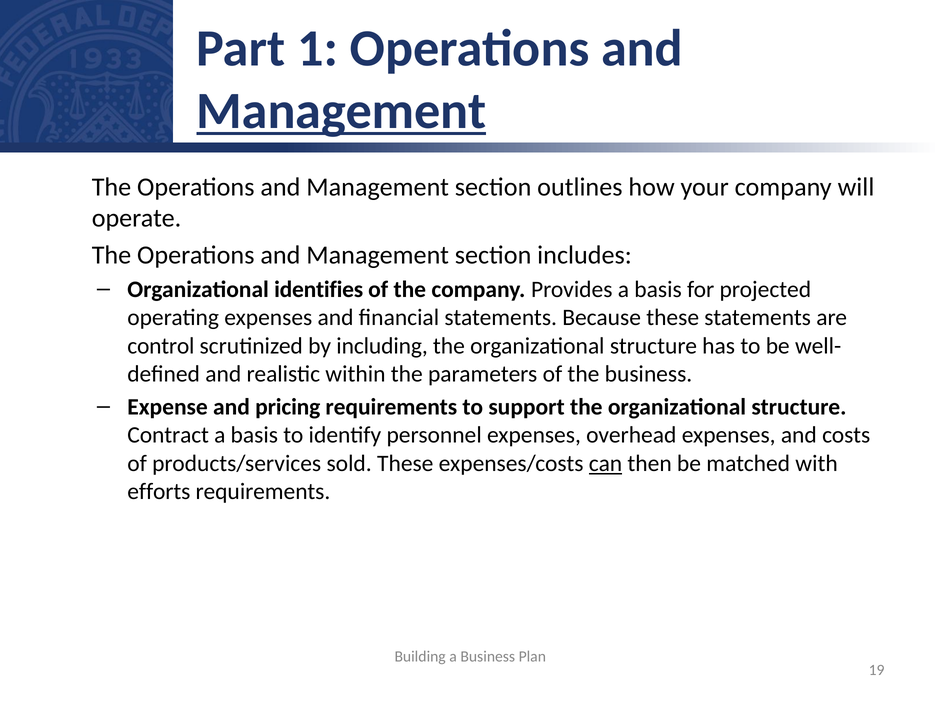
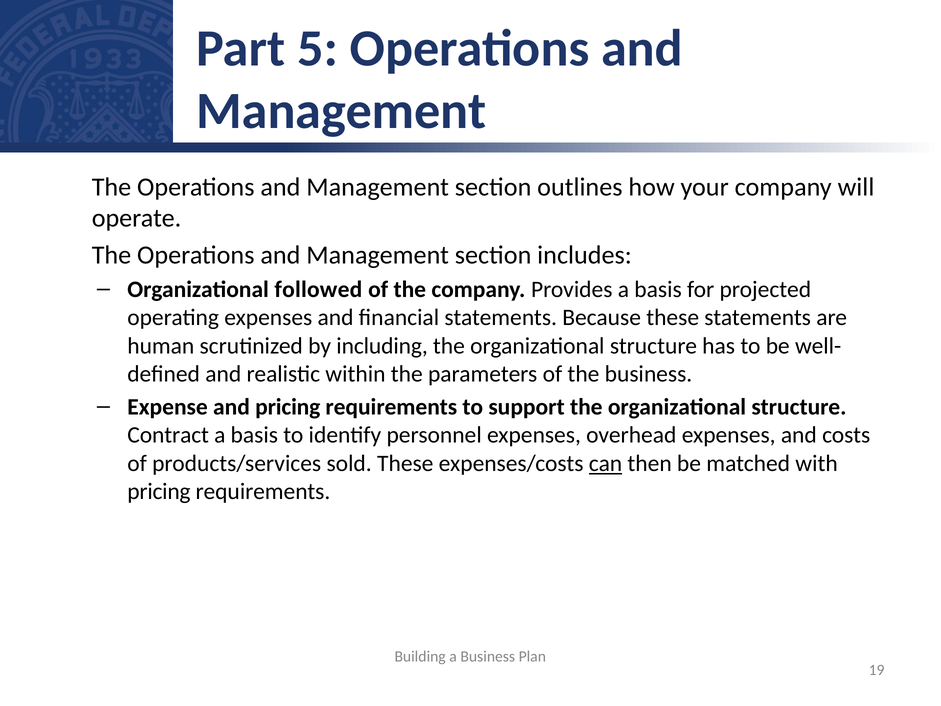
1: 1 -> 5 (318, 48)
Management underline: present -> none (341, 111)
identifies: identifies -> followed (318, 289)
control: control -> human (161, 346)
efforts: efforts -> pricing (159, 492)
